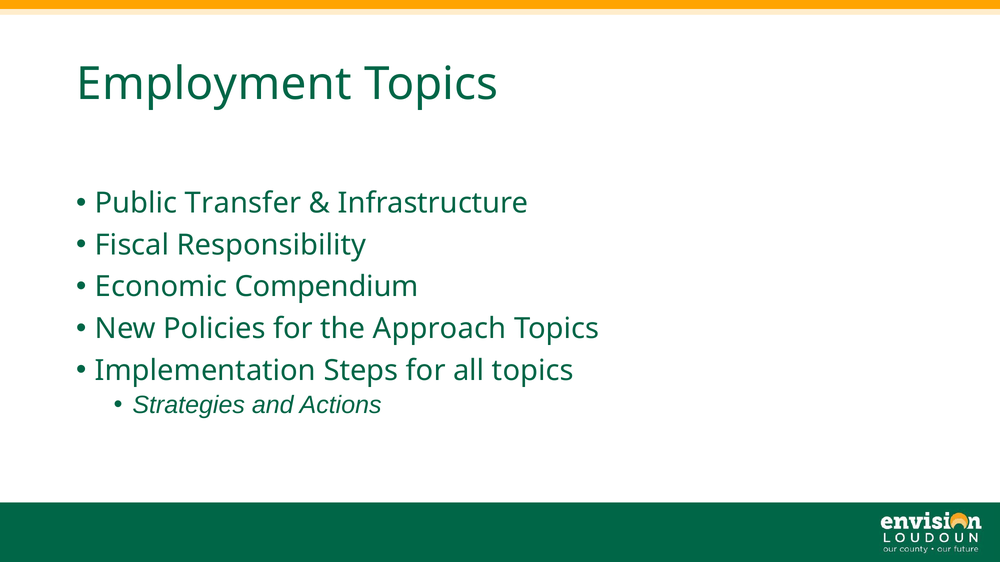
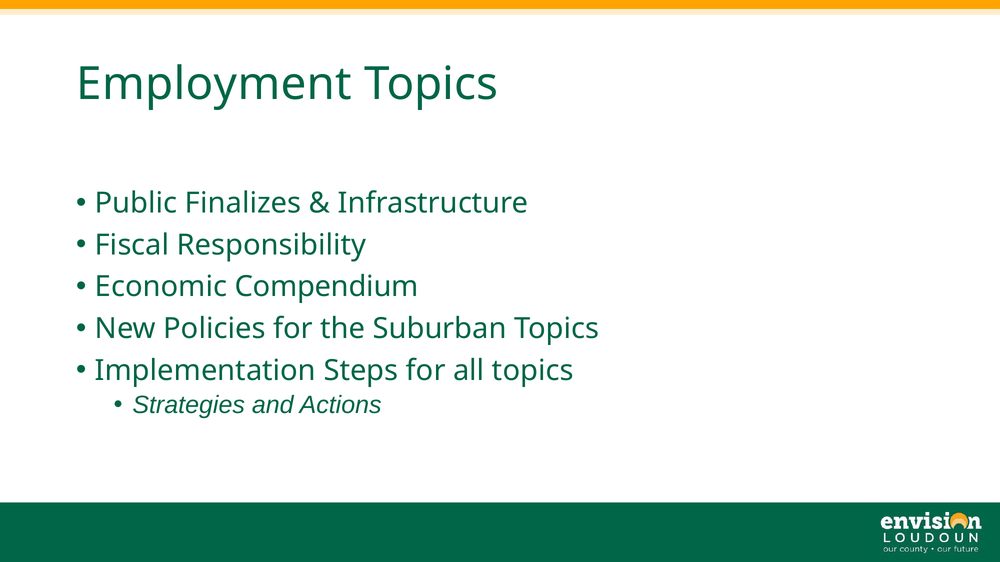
Transfer: Transfer -> Finalizes (243, 203)
Approach: Approach -> Suburban (440, 329)
